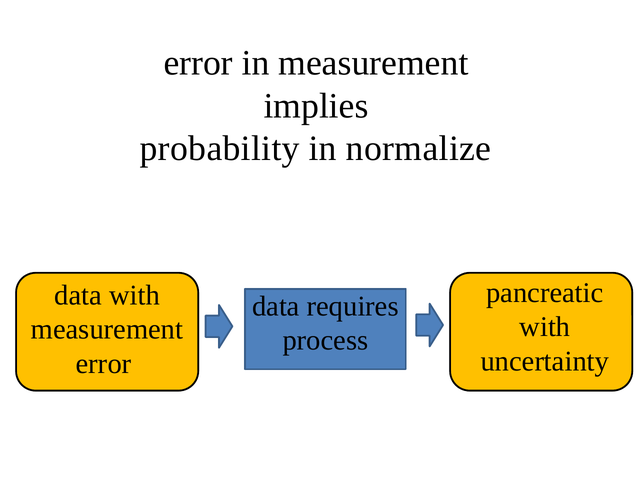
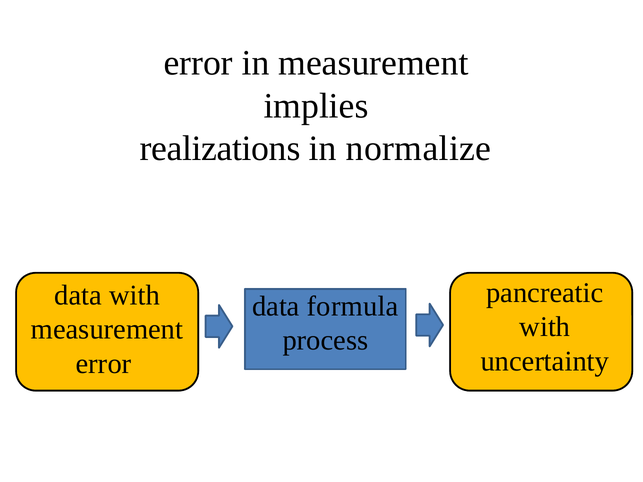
probability: probability -> realizations (220, 149)
requires: requires -> formula (353, 306)
